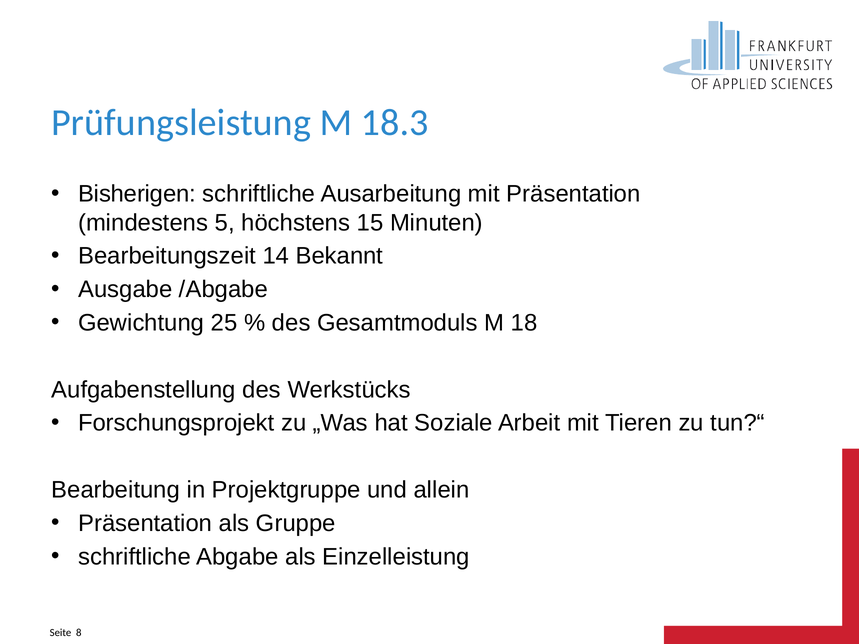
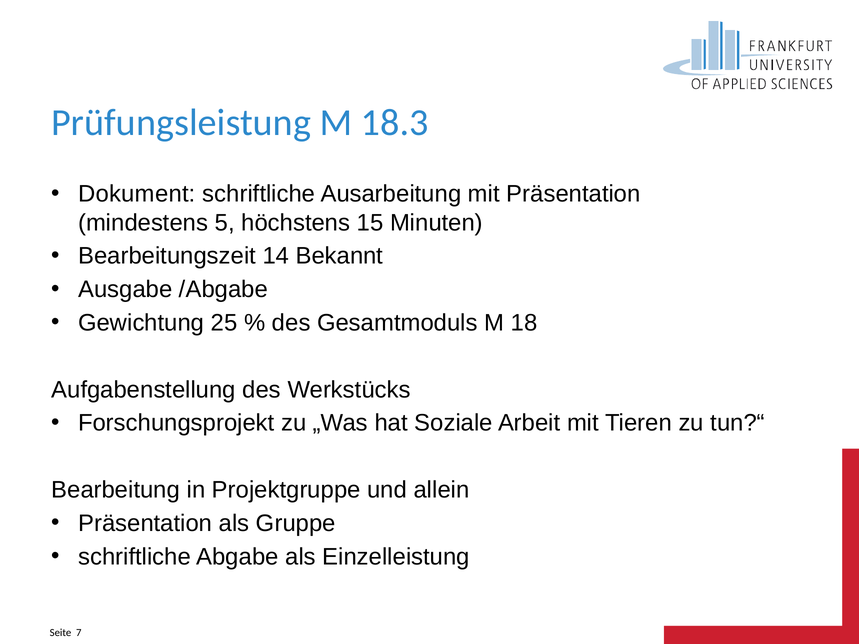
Bisherigen: Bisherigen -> Dokument (137, 194)
8: 8 -> 7 (79, 633)
